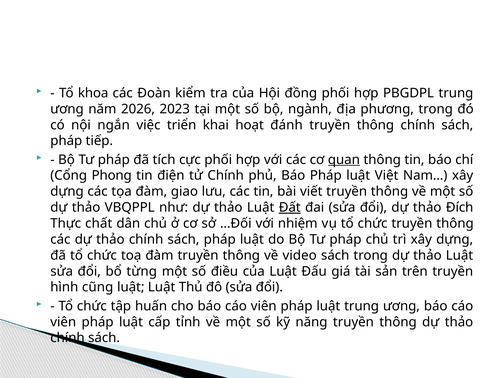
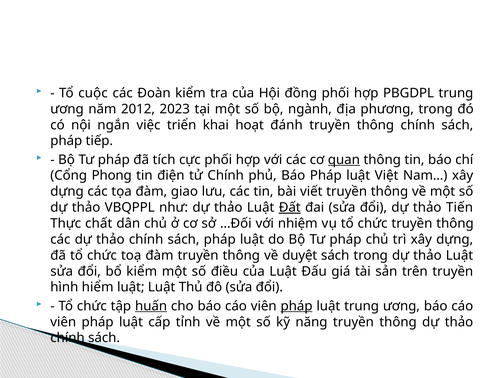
khoa: khoa -> cuộc (93, 93)
2026: 2026 -> 2012 (138, 109)
Đích: Đích -> Tiến (460, 208)
video: video -> duyệt (300, 255)
bổ từng: từng -> kiểm (142, 271)
cũng: cũng -> hiểm (98, 287)
huấn underline: none -> present (151, 306)
pháp underline: none -> present (297, 306)
